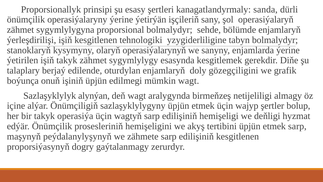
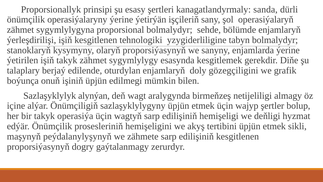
olaryň operasiýalarynyň: operasiýalarynyň -> proporsiýasynyň (154, 50)
mümkin wagt: wagt -> bilen (189, 81)
etmek sarp: sarp -> sikli (297, 126)
